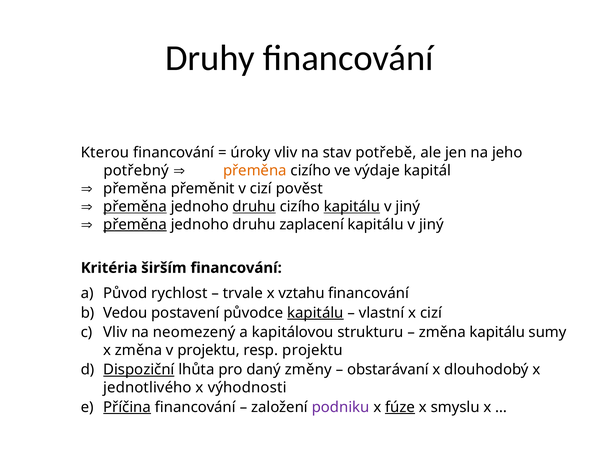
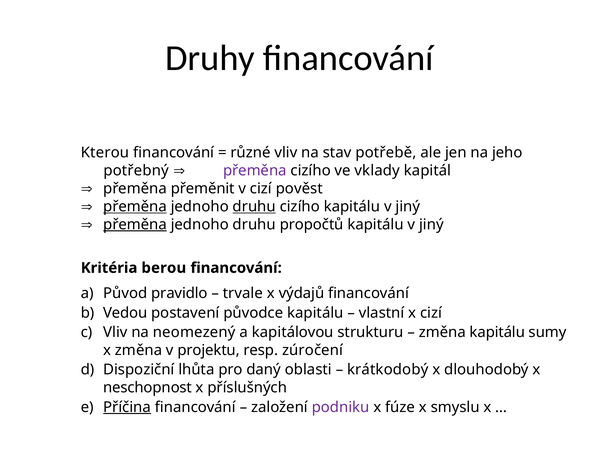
úroky: úroky -> různé (251, 153)
přeměna colour: orange -> purple (255, 171)
výdaje: výdaje -> vklady (377, 171)
kapitálu underline: present -> none (352, 207)
zaplacení: zaplacení -> propočtů (312, 225)
širším: širším -> berou (164, 268)
rychlost: rychlost -> pravidlo (179, 294)
vztahu: vztahu -> výdajů (301, 294)
kapitálu underline: present -> none (315, 313)
resp projektu: projektu -> zúročení (313, 350)
Dispoziční underline: present -> none (139, 370)
změny: změny -> oblasti (308, 370)
obstarávaní: obstarávaní -> krátkodobý (388, 370)
jednotlivého: jednotlivého -> neschopnost (148, 388)
výhodnosti: výhodnosti -> příslušných (247, 388)
fúze underline: present -> none (400, 407)
